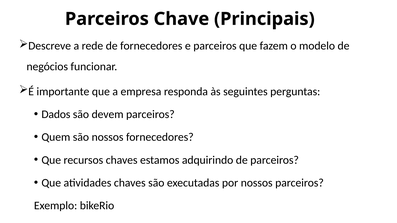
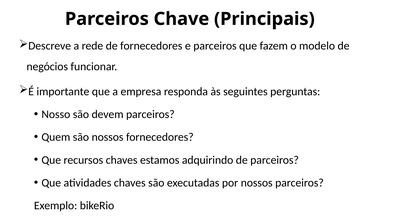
Dados: Dados -> Nosso (56, 115)
